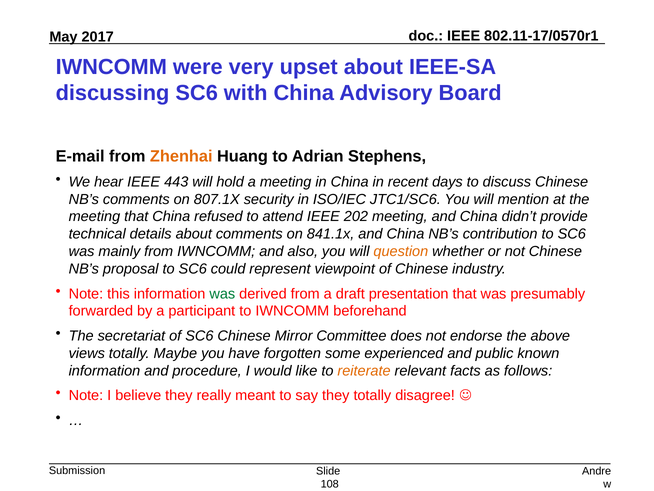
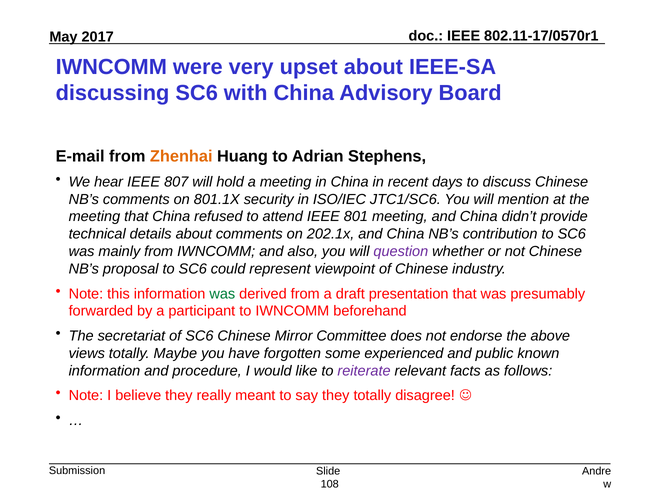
443: 443 -> 807 (176, 182)
807.1X: 807.1X -> 801.1X (217, 199)
202: 202 -> 801 (356, 216)
841.1x: 841.1x -> 202.1x (331, 234)
question colour: orange -> purple (401, 251)
reiterate colour: orange -> purple (364, 370)
